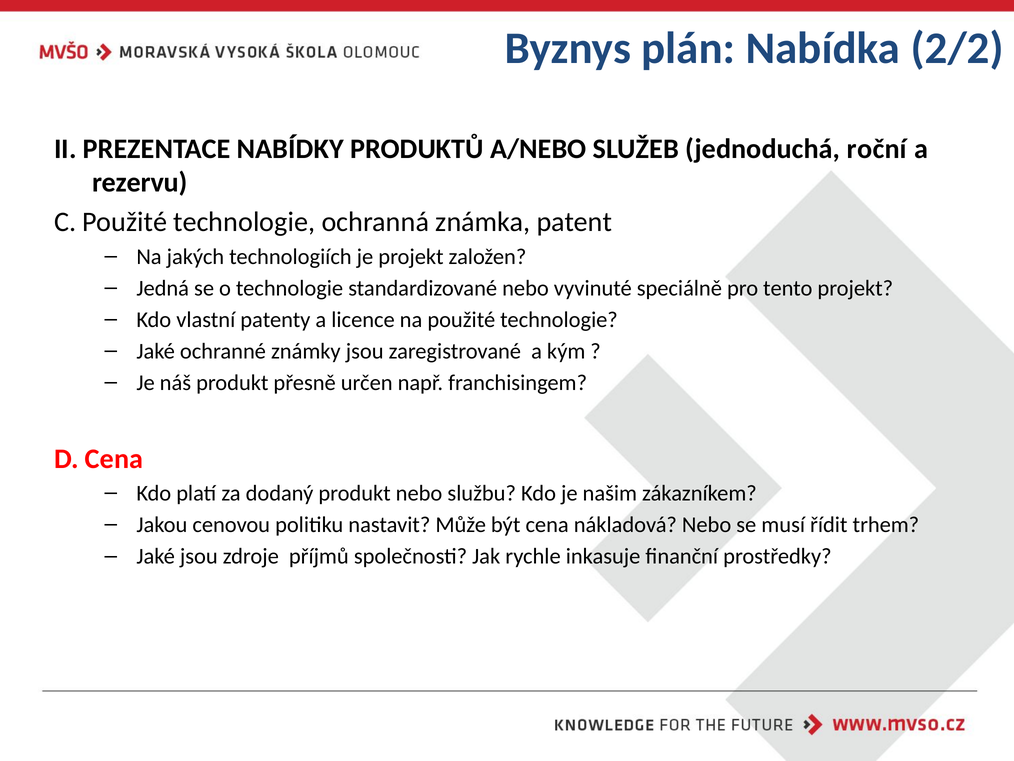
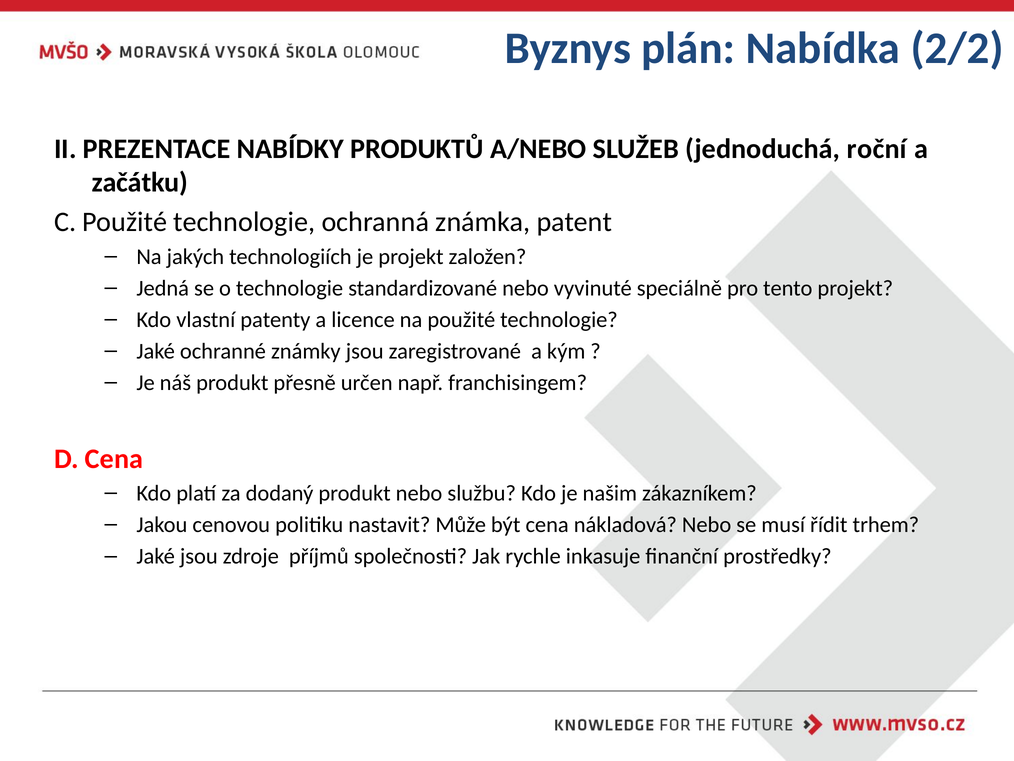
rezervu: rezervu -> začátku (140, 183)
